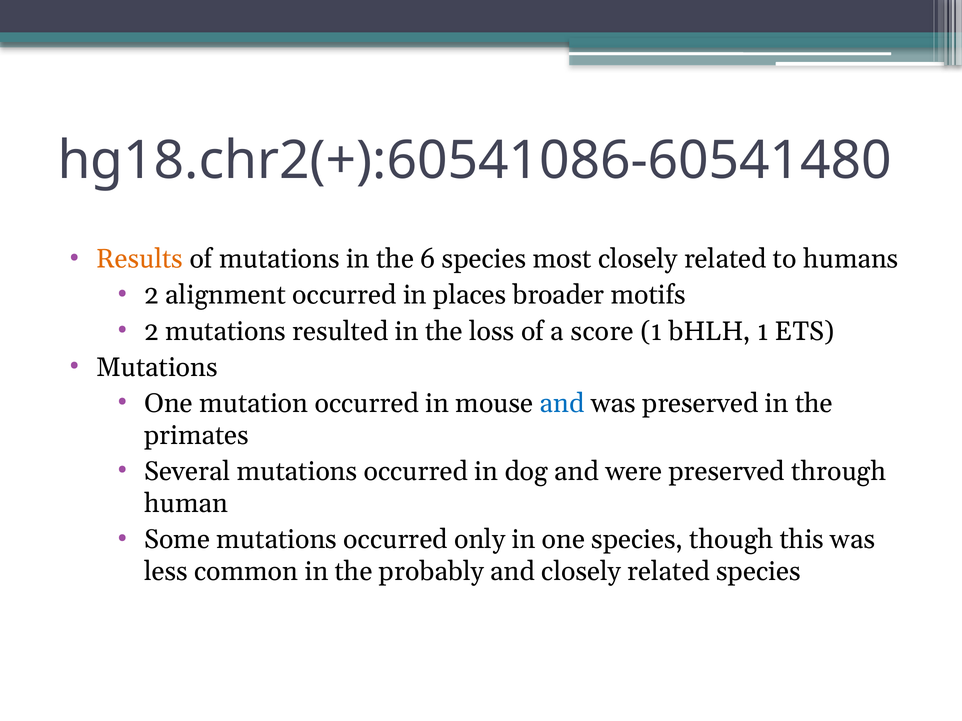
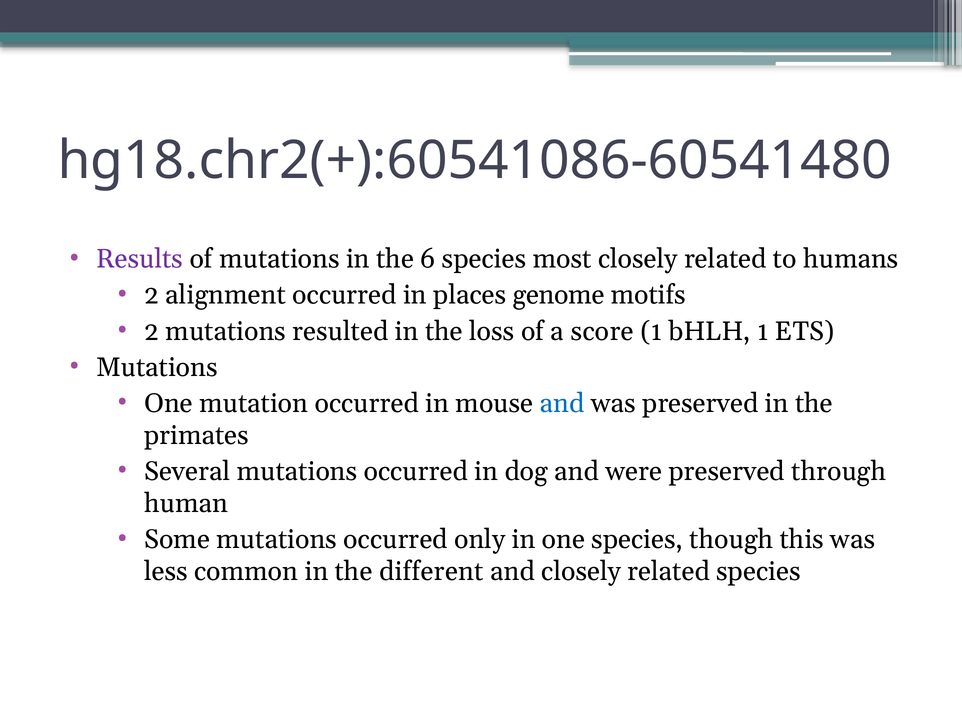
Results colour: orange -> purple (140, 259)
broader: broader -> genome (559, 295)
probably: probably -> different (431, 572)
